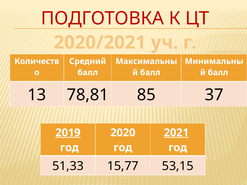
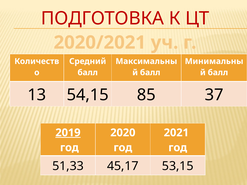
78,81: 78,81 -> 54,15 (88, 95)
2021 underline: present -> none (176, 133)
15,77: 15,77 -> 45,17 (123, 166)
